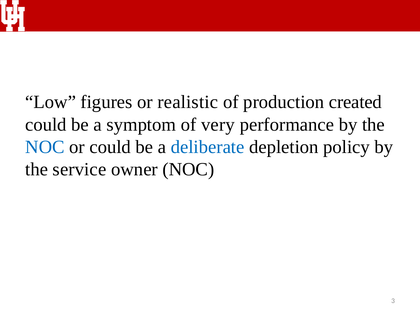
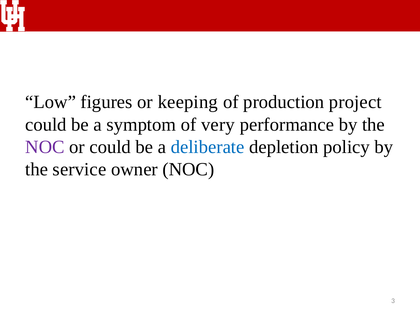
realistic: realistic -> keeping (188, 102)
created: created -> project (355, 102)
NOC colour: blue -> purple (45, 147)
